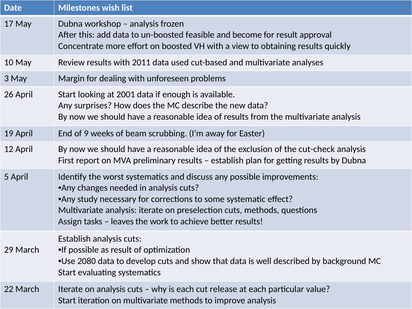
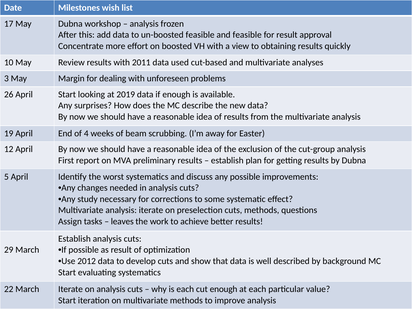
and become: become -> feasible (247, 35)
2001: 2001 -> 2019 (126, 94)
9: 9 -> 4 (86, 133)
cut-check: cut-check -> cut-group (317, 149)
2080: 2080 -> 2012 (87, 261)
cut release: release -> enough (224, 289)
